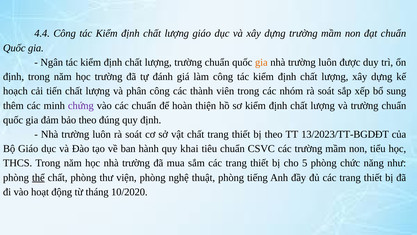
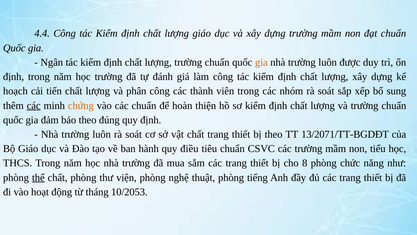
các underline: none -> present (34, 105)
chứng colour: purple -> orange (81, 105)
13/2023/TT-BGDĐT: 13/2023/TT-BGDĐT -> 13/2071/TT-BGDĐT (345, 134)
khai: khai -> điều (189, 149)
5: 5 -> 8 (305, 163)
10/2020: 10/2020 -> 10/2053 (129, 192)
